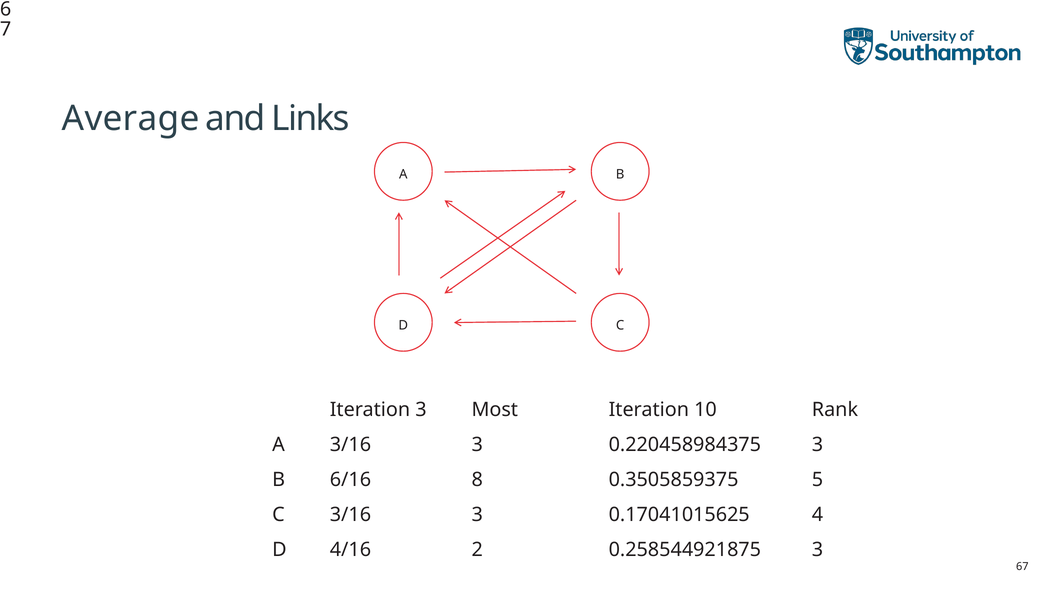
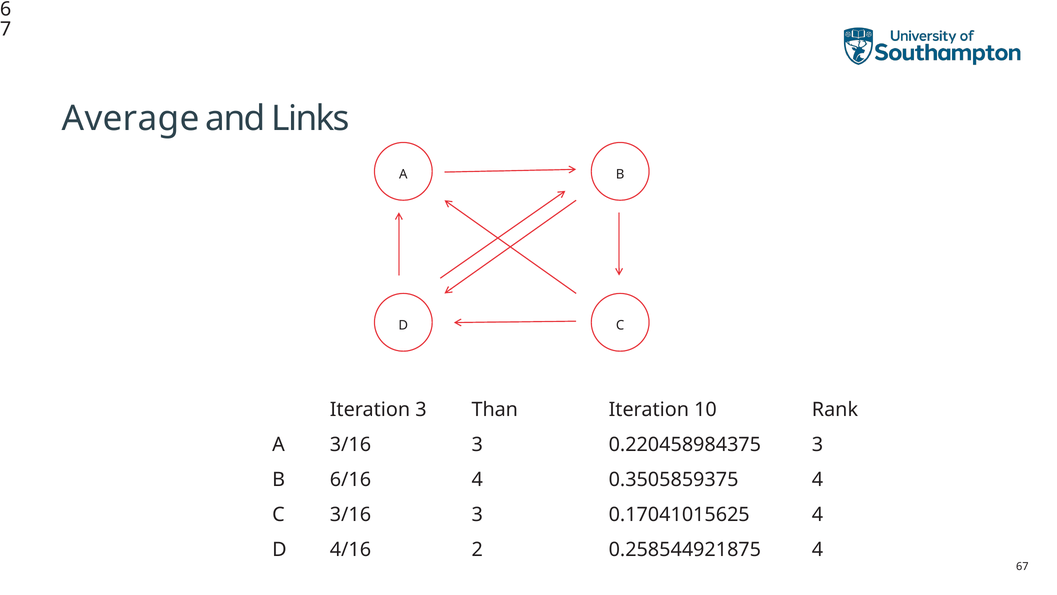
Most: Most -> Than (495, 409)
6/16 8: 8 -> 4 (477, 479)
0.3505859375 5: 5 -> 4 (818, 479)
0.258544921875 3: 3 -> 4 (818, 549)
